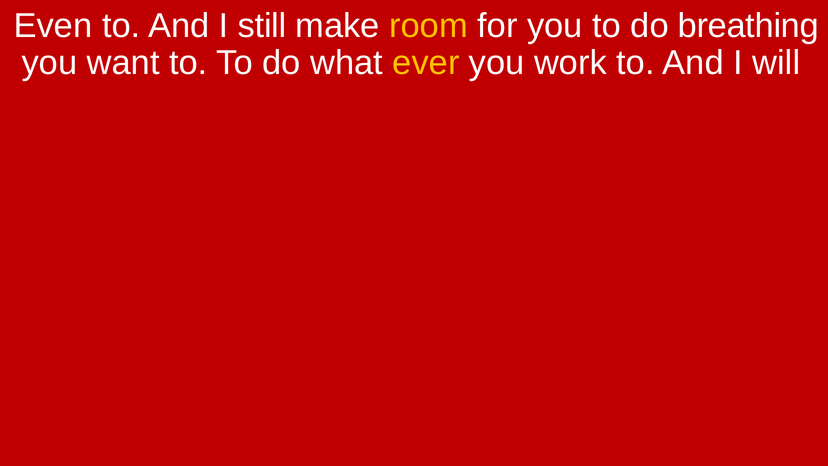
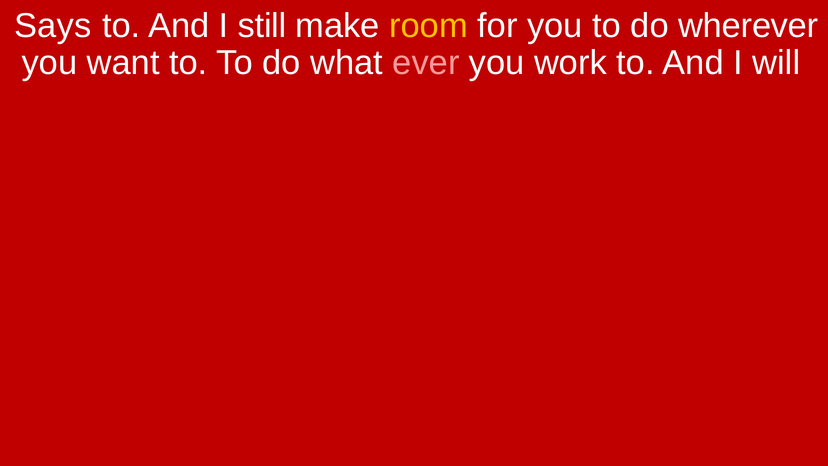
Even: Even -> Says (53, 26)
breathing: breathing -> wherever (748, 26)
ever colour: yellow -> pink (426, 63)
